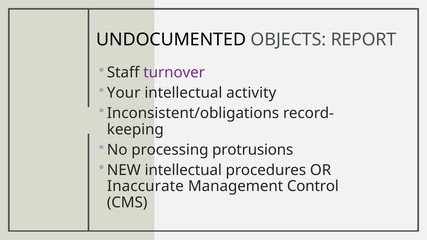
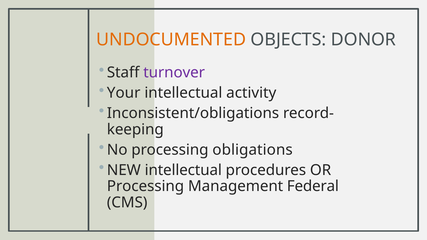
UNDOCUMENTED colour: black -> orange (171, 40)
REPORT: REPORT -> DONOR (364, 40)
protrusions: protrusions -> obligations (253, 150)
Inaccurate: Inaccurate -> Processing (145, 186)
Control: Control -> Federal (313, 186)
